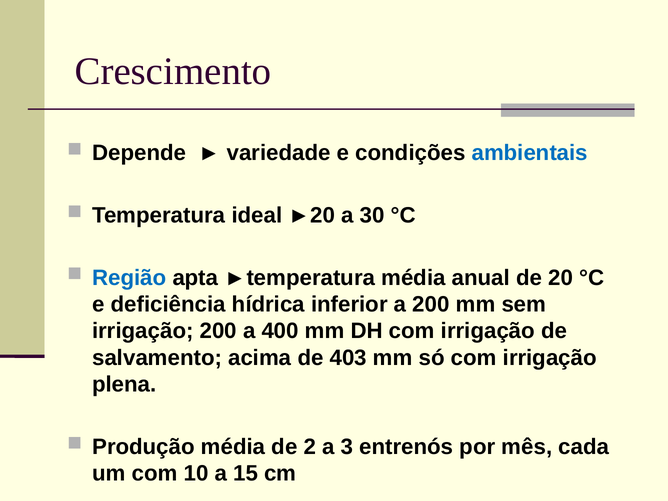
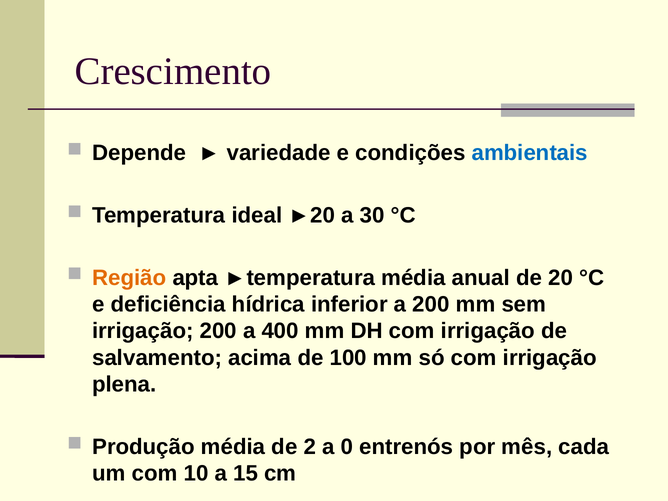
Região colour: blue -> orange (129, 278)
403: 403 -> 100 (348, 358)
3: 3 -> 0 (347, 447)
